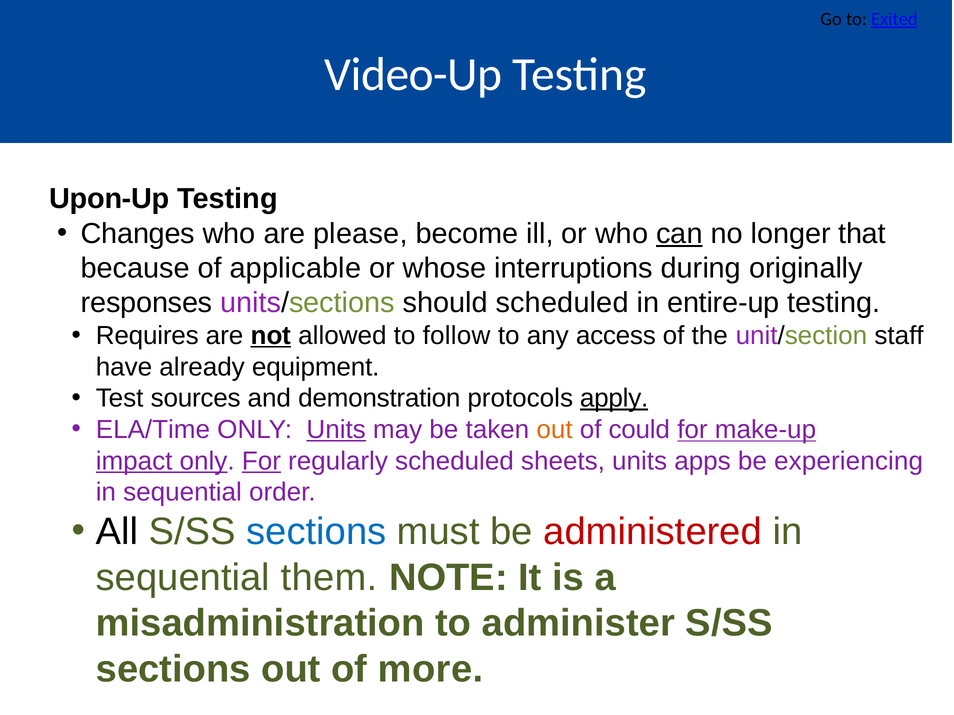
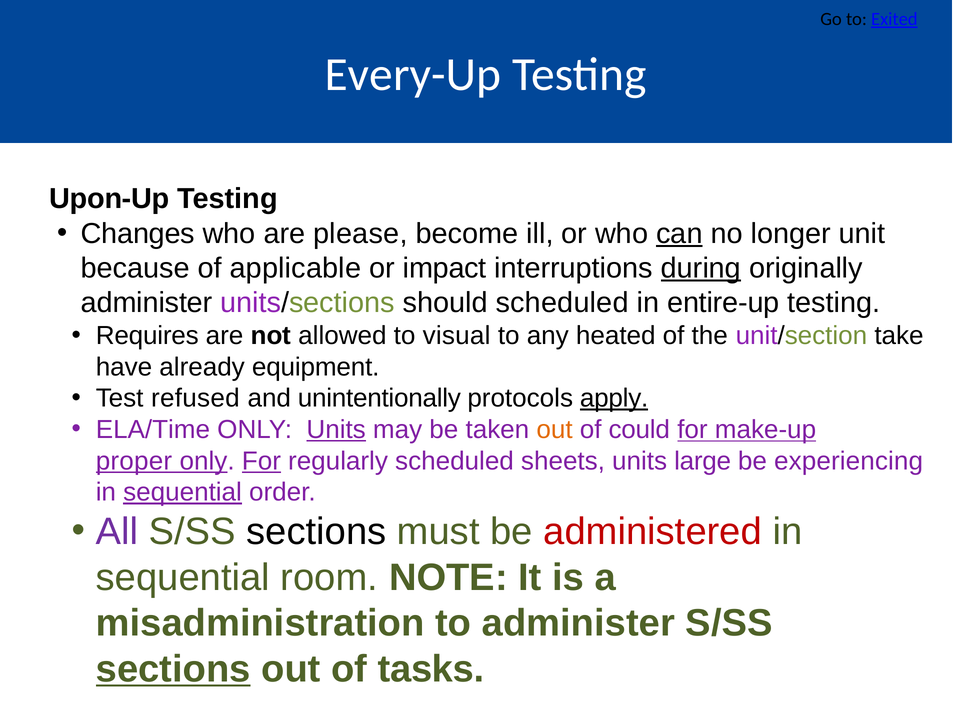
Video-Up: Video-Up -> Every-Up (413, 75)
that: that -> unit (862, 234)
whose: whose -> impact (445, 268)
during underline: none -> present (701, 268)
responses: responses -> administer (147, 303)
not underline: present -> none (271, 336)
follow: follow -> visual (457, 336)
access: access -> heated (616, 336)
staff: staff -> take (899, 336)
sources: sources -> refused (195, 398)
demonstration: demonstration -> unintentionally (379, 398)
impact: impact -> proper (134, 461)
apps: apps -> large (703, 461)
sequential underline: none -> present (183, 492)
All colour: black -> purple (117, 532)
sections colour: blue -> black (316, 532)
them: them -> room (329, 578)
sections underline: none -> present (173, 669)
more: more -> tasks (431, 669)
